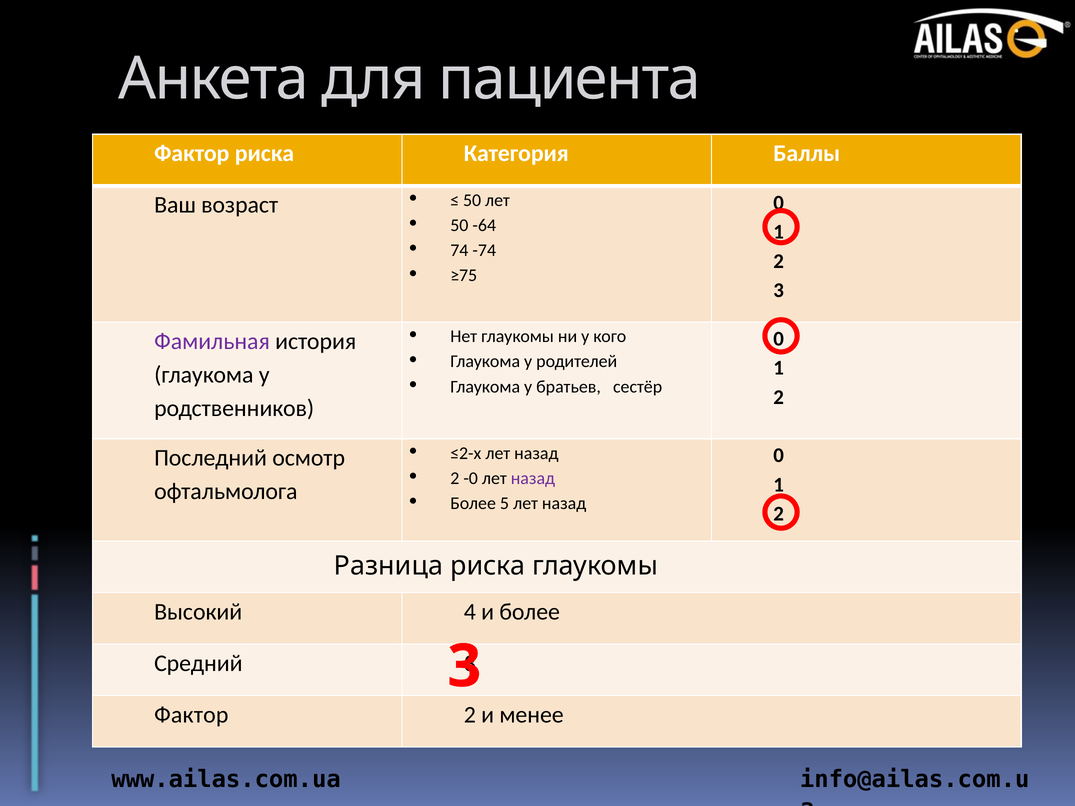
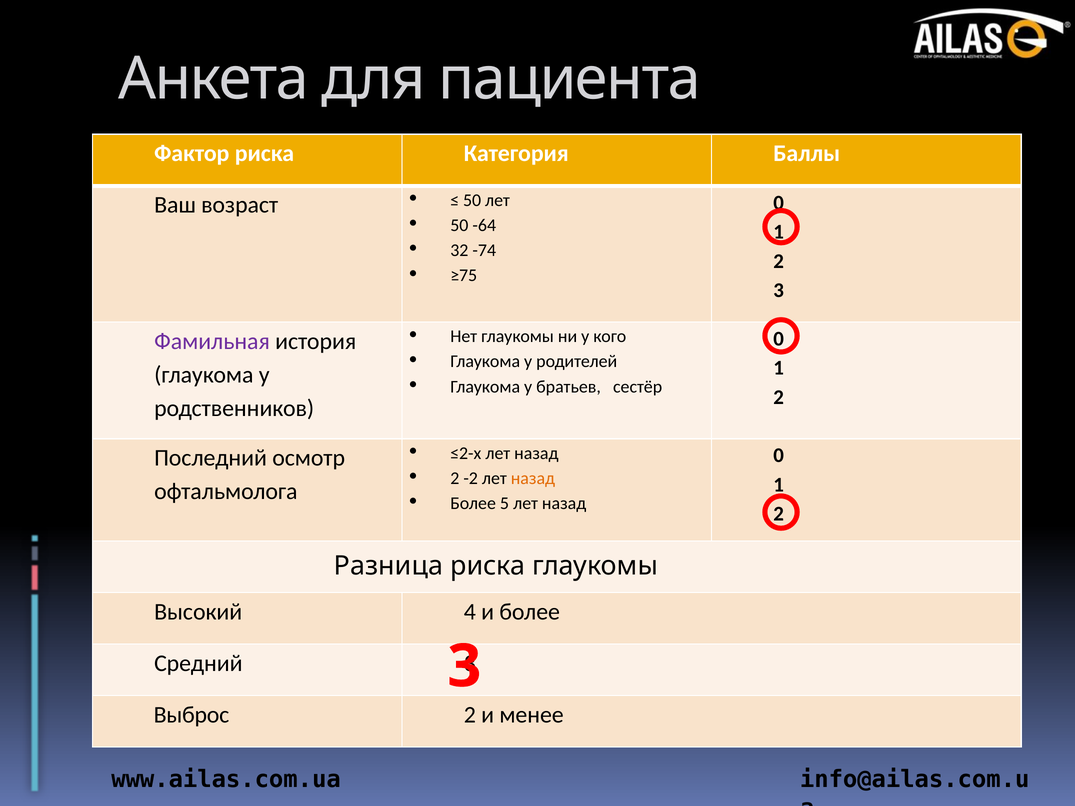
74: 74 -> 32 (459, 250)
-0: -0 -> -2 (471, 478)
назад colour: purple -> orange (533, 478)
Фактор: Фактор -> Выброс (192, 715)
